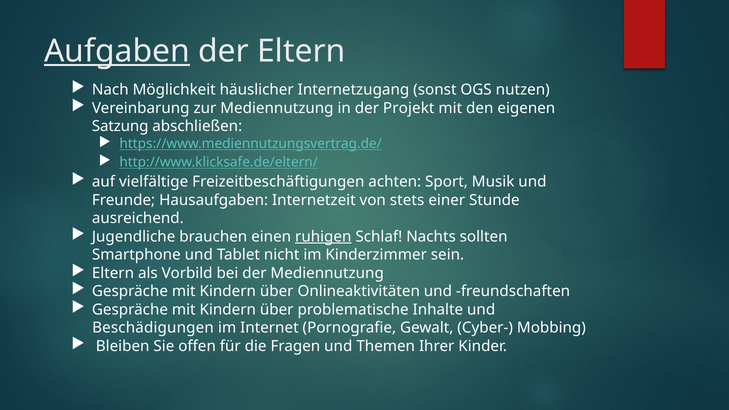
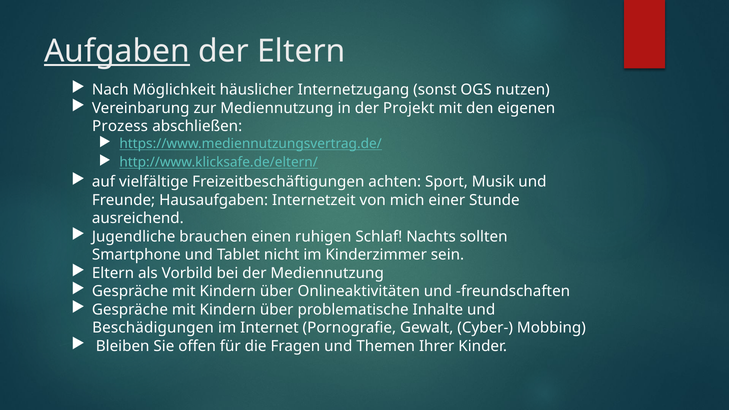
Satzung: Satzung -> Prozess (120, 126)
stets: stets -> mich (407, 200)
ruhigen underline: present -> none (323, 237)
